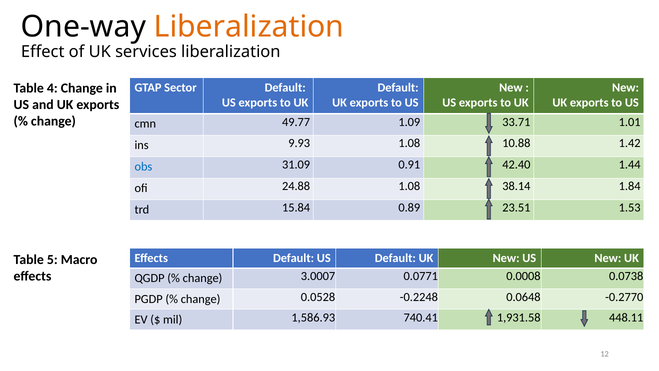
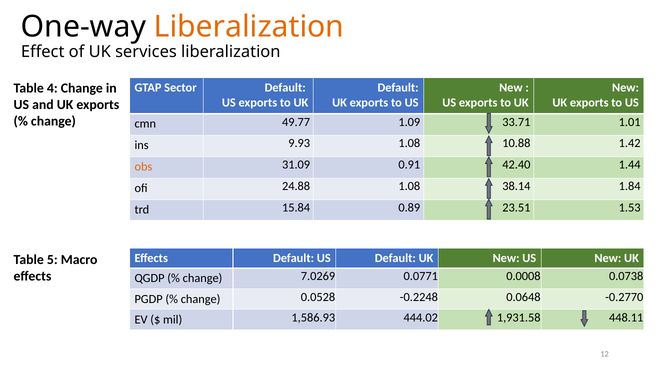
obs colour: blue -> orange (143, 167)
3.0007: 3.0007 -> 7.0269 (318, 276)
740.41: 740.41 -> 444.02 (421, 317)
